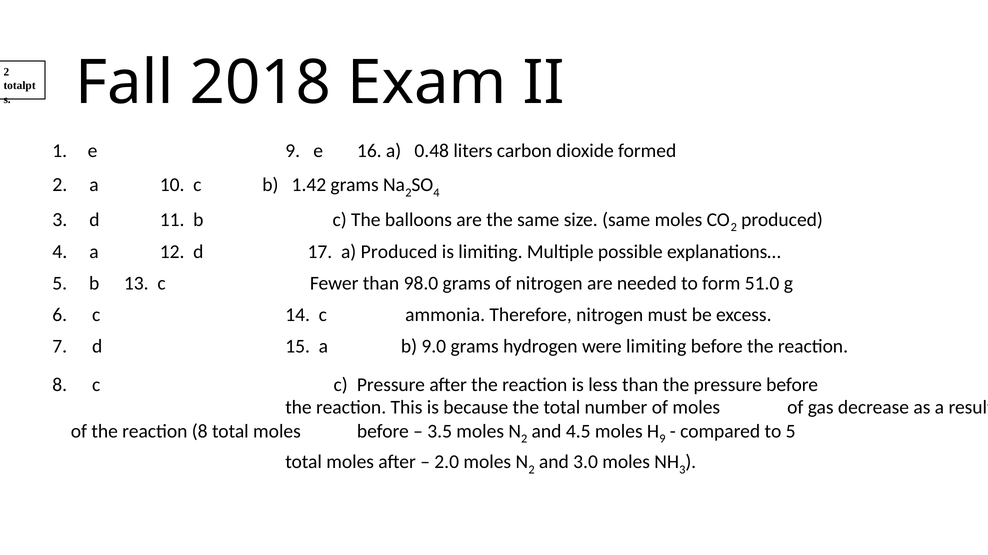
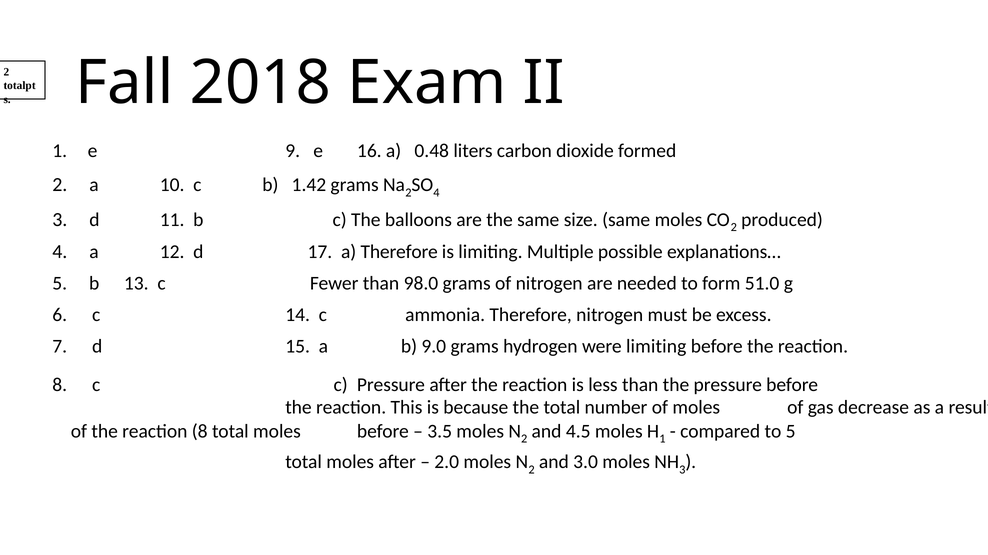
a Produced: Produced -> Therefore (399, 252)
9: 9 -> 1 (662, 439)
